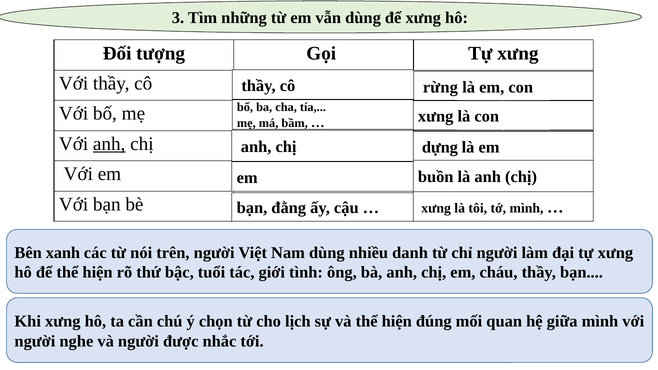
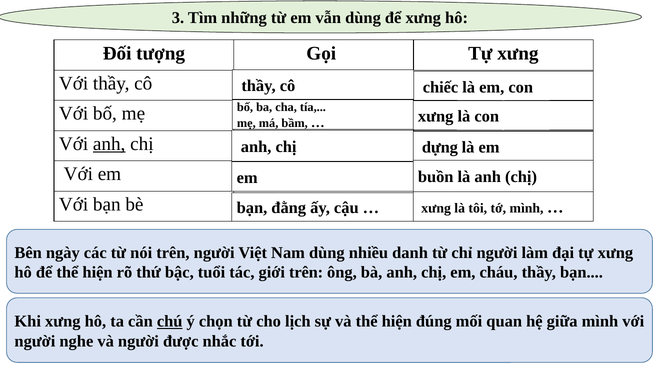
rừng: rừng -> chiếc (440, 87)
xanh: xanh -> ngày (63, 253)
giới tình: tình -> trên (306, 272)
chú underline: none -> present (170, 321)
